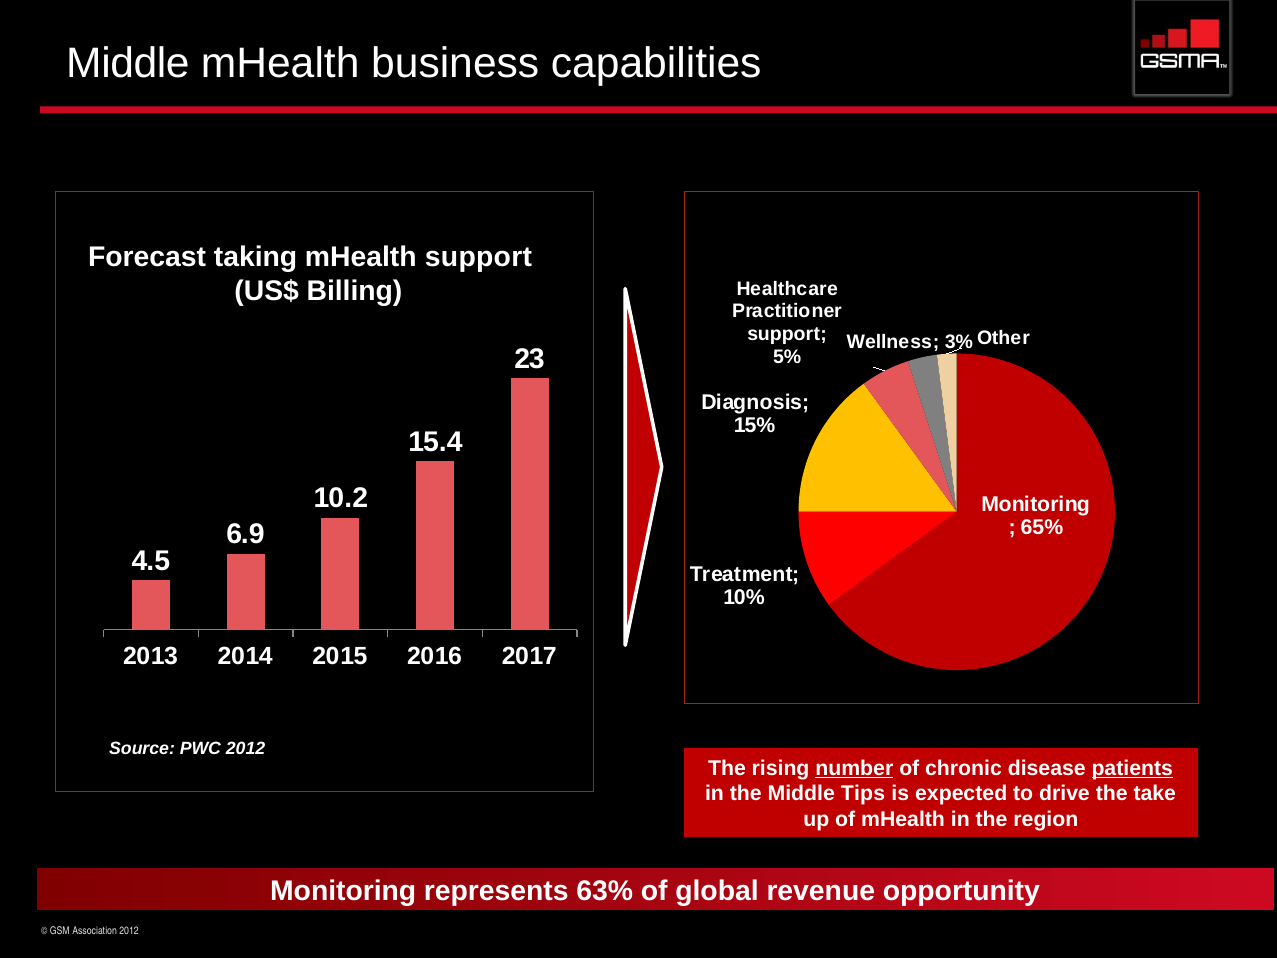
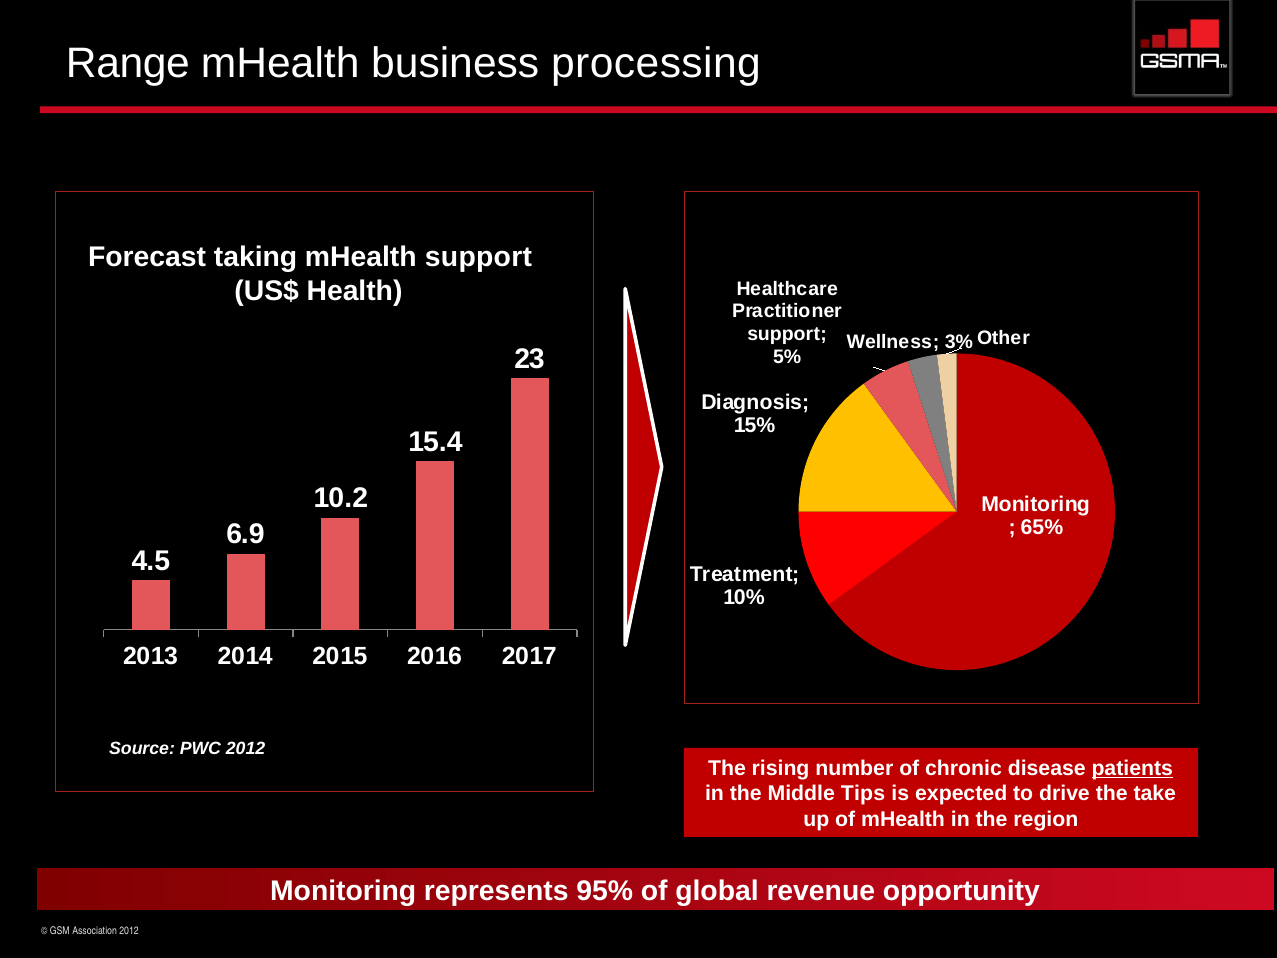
Middle: Middle -> Range (128, 63)
capabilities: capabilities -> processing (656, 63)
Billing: Billing -> Health (355, 291)
number underline: present -> none (854, 768)
63%: 63% -> 95% (605, 891)
